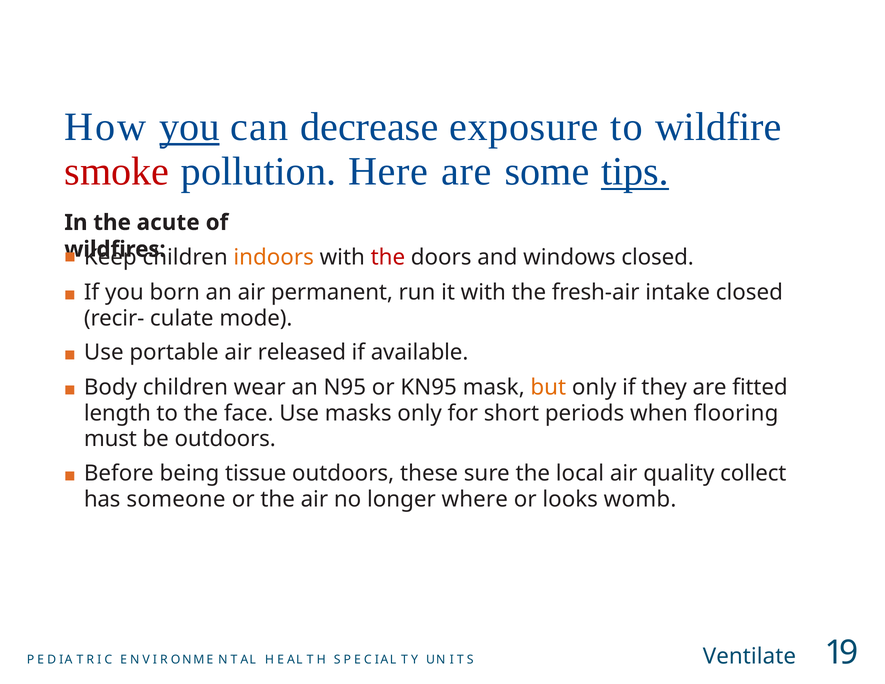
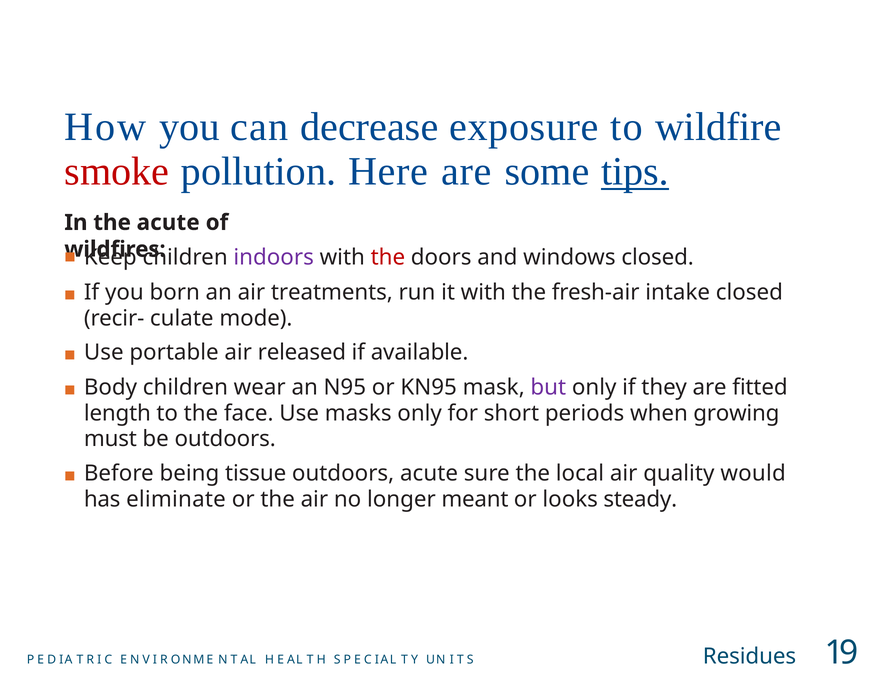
you underline: present -> none (189, 127)
indoors colour: orange -> purple (274, 257)
permanent: permanent -> treatments (332, 292)
but colour: orange -> purple (548, 387)
flooring: flooring -> growing (736, 413)
outdoors these: these -> acute (429, 473)
collect: collect -> would (753, 473)
someone: someone -> eliminate (176, 499)
where: where -> meant (475, 499)
womb: womb -> steady (640, 499)
Ventilate: Ventilate -> Residues (749, 656)
